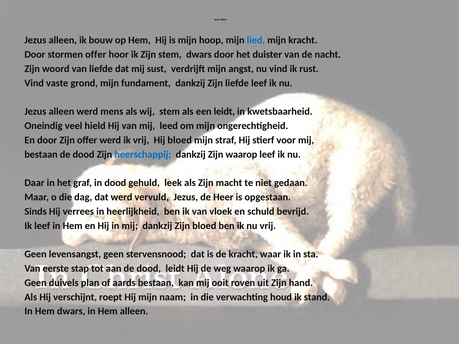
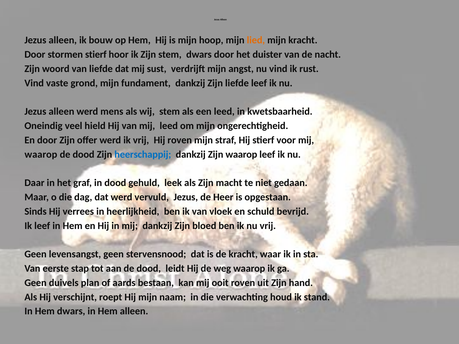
lied colour: blue -> orange (256, 40)
stormen offer: offer -> stierf (96, 55)
een leidt: leidt -> leed (224, 112)
Hij bloed: bloed -> roven (180, 140)
bestaan: bestaan -> waarop (41, 154)
